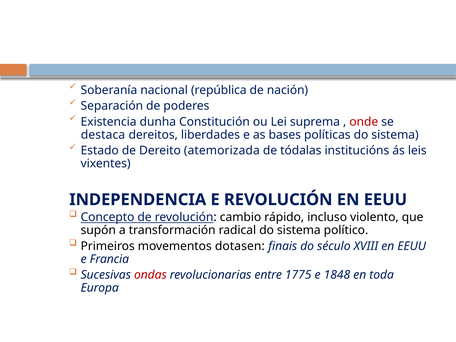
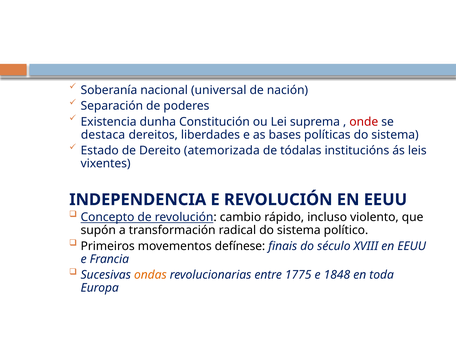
república: república -> universal (219, 90)
dotasen: dotasen -> defínese (240, 246)
ondas colour: red -> orange (150, 275)
